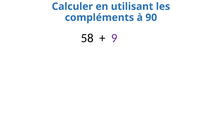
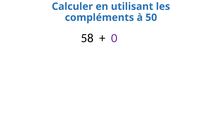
90: 90 -> 50 (151, 18)
9: 9 -> 0 (114, 38)
